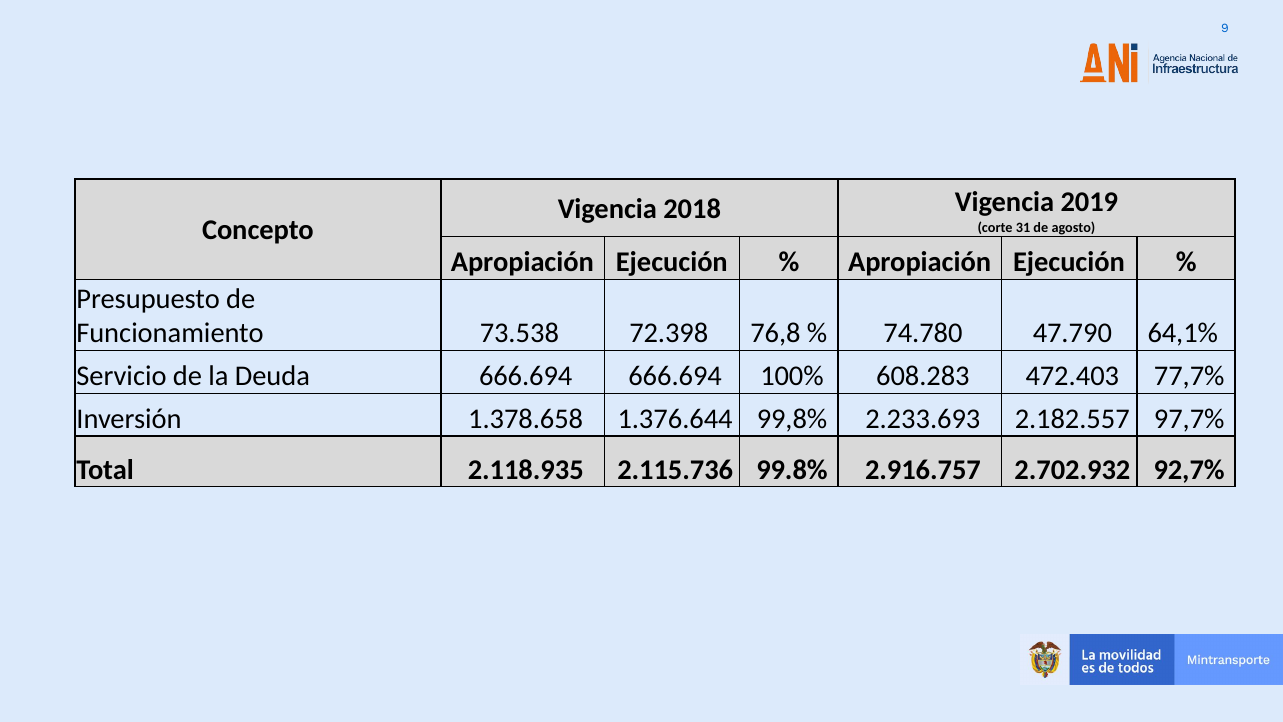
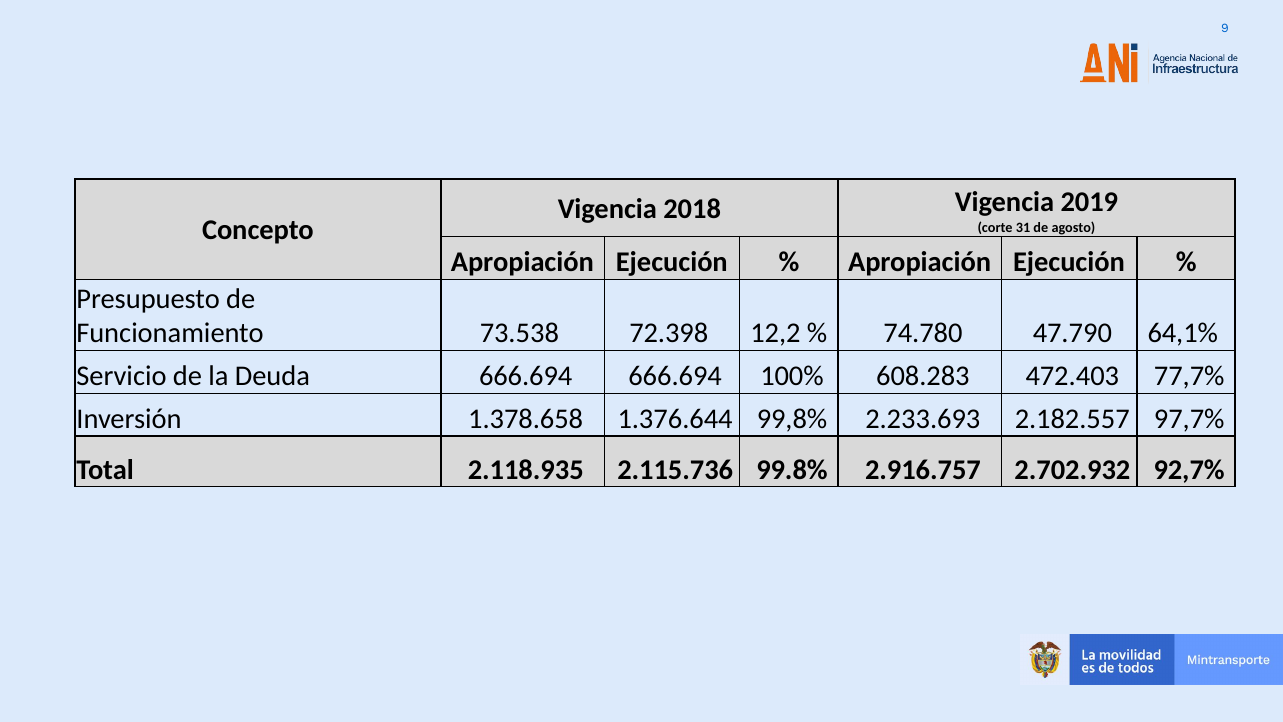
76,8: 76,8 -> 12,2 (775, 333)
